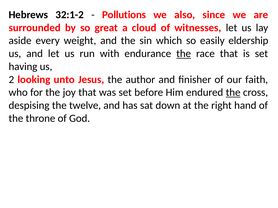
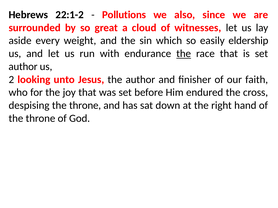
32:1-2: 32:1-2 -> 22:1-2 (70, 15)
having: having -> author (23, 67)
the underline: present -> none (233, 93)
despising the twelve: twelve -> throne (85, 106)
